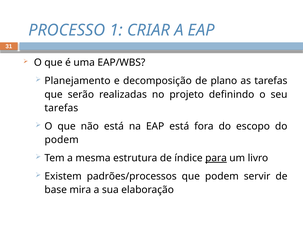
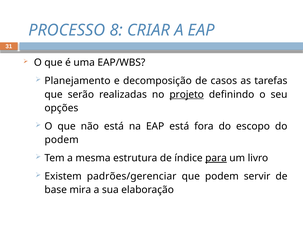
1: 1 -> 8 (116, 30)
plano: plano -> casos (224, 81)
projeto underline: none -> present (187, 95)
tarefas: tarefas -> opções (61, 108)
padrões/processos: padrões/processos -> padrões/gerenciar (132, 177)
